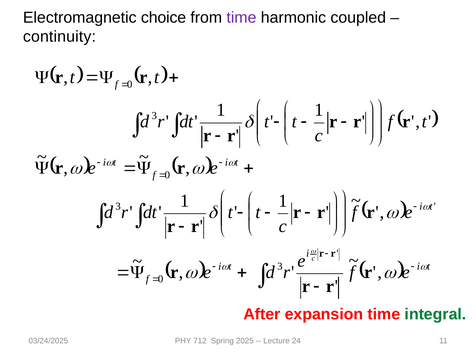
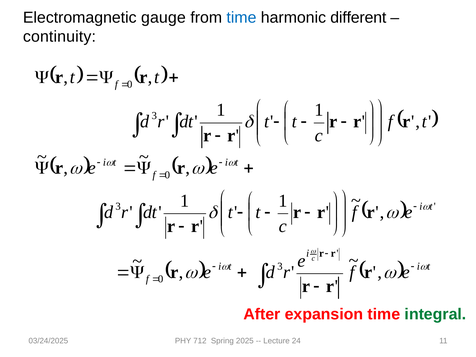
choice: choice -> gauge (163, 17)
time colour: purple -> blue (241, 17)
coupled: coupled -> different (358, 17)
